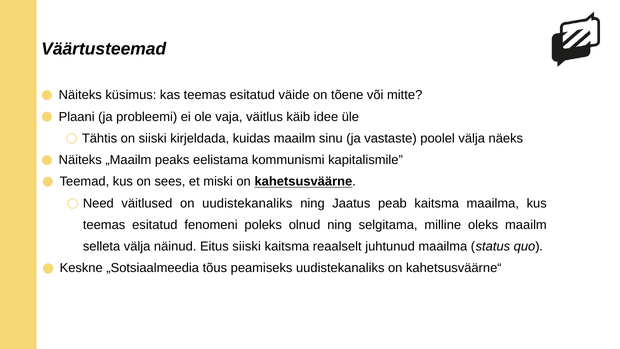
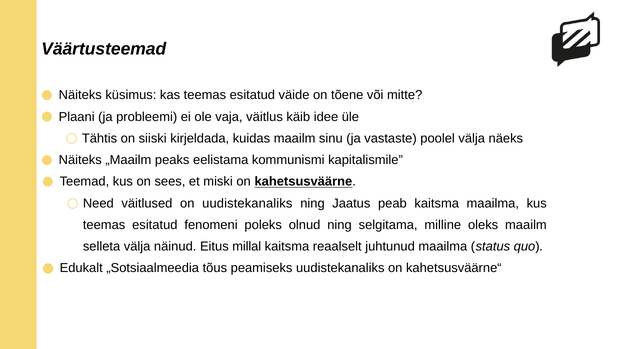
Eitus siiski: siiski -> millal (247, 246)
Keskne: Keskne -> Edukalt (81, 268)
